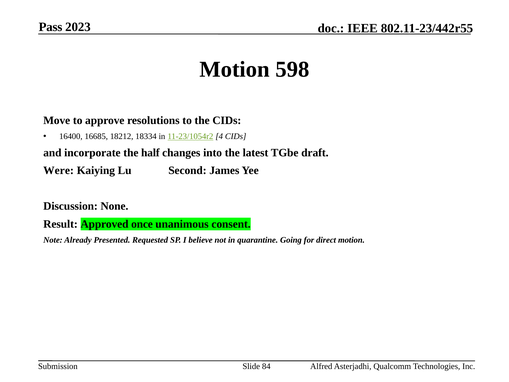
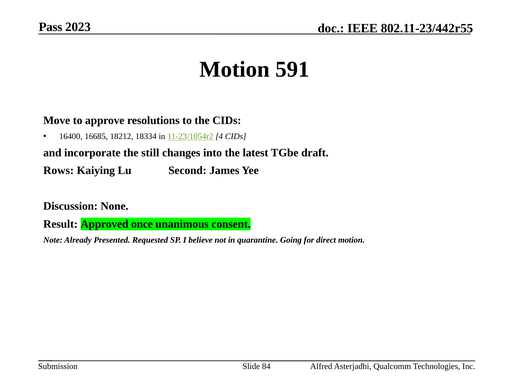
598: 598 -> 591 (292, 69)
half: half -> still (150, 153)
Were: Were -> Rows (59, 170)
